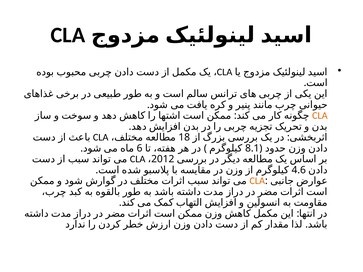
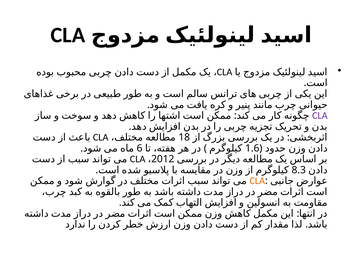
CLA colour: orange -> purple (320, 116)
8.1: 8.1 -> 1.6 (252, 148)
4.6: 4.6 -> 8.3 (299, 170)
